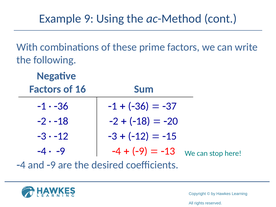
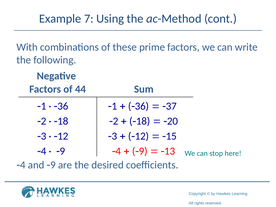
9: 9 -> 7 (89, 19)
16: 16 -> 44 (80, 89)
